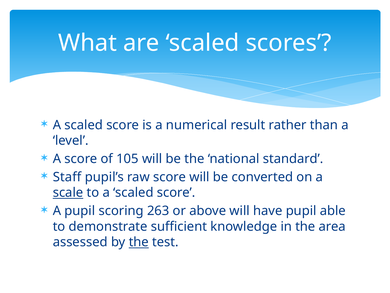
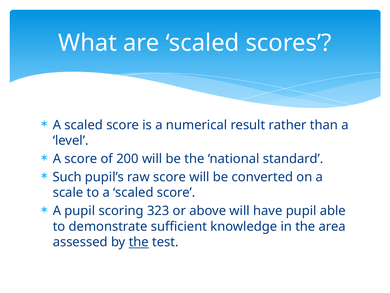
105: 105 -> 200 (127, 159)
Staff: Staff -> Such (67, 177)
scale underline: present -> none (68, 192)
263: 263 -> 323 (158, 211)
